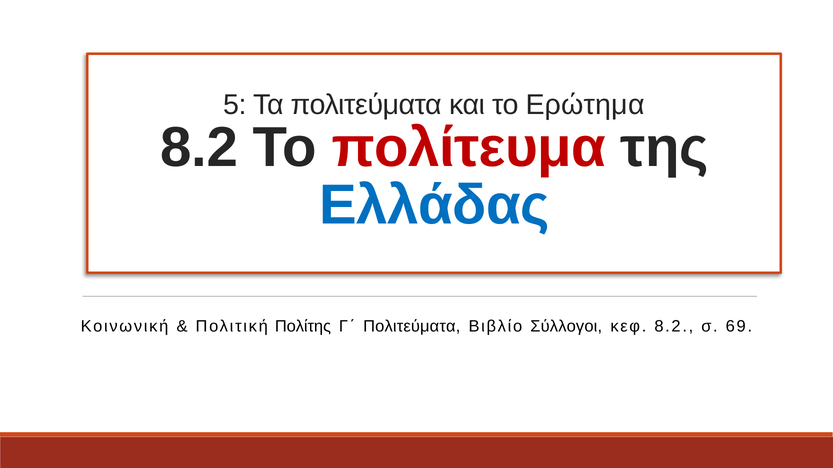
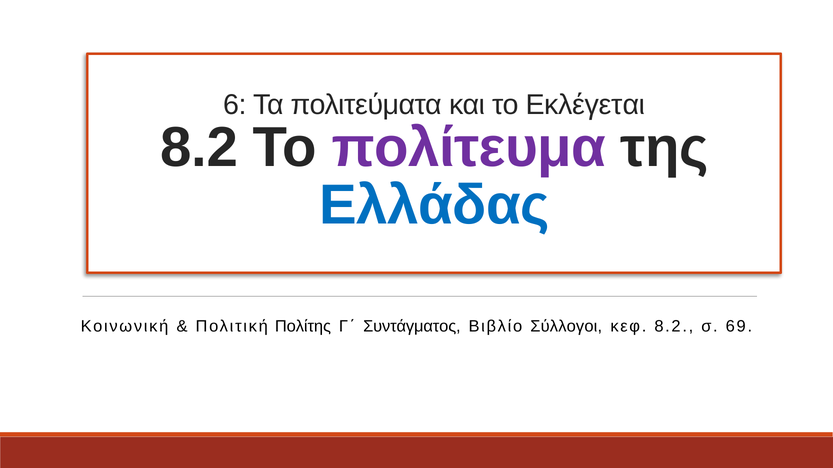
5: 5 -> 6 (235, 105)
Ερώτημα: Ερώτημα -> Εκλέγεται (585, 105)
πολίτευμα colour: red -> purple (469, 148)
Γ΄ Πολιτεύματα: Πολιτεύματα -> Συντάγματος (412, 327)
